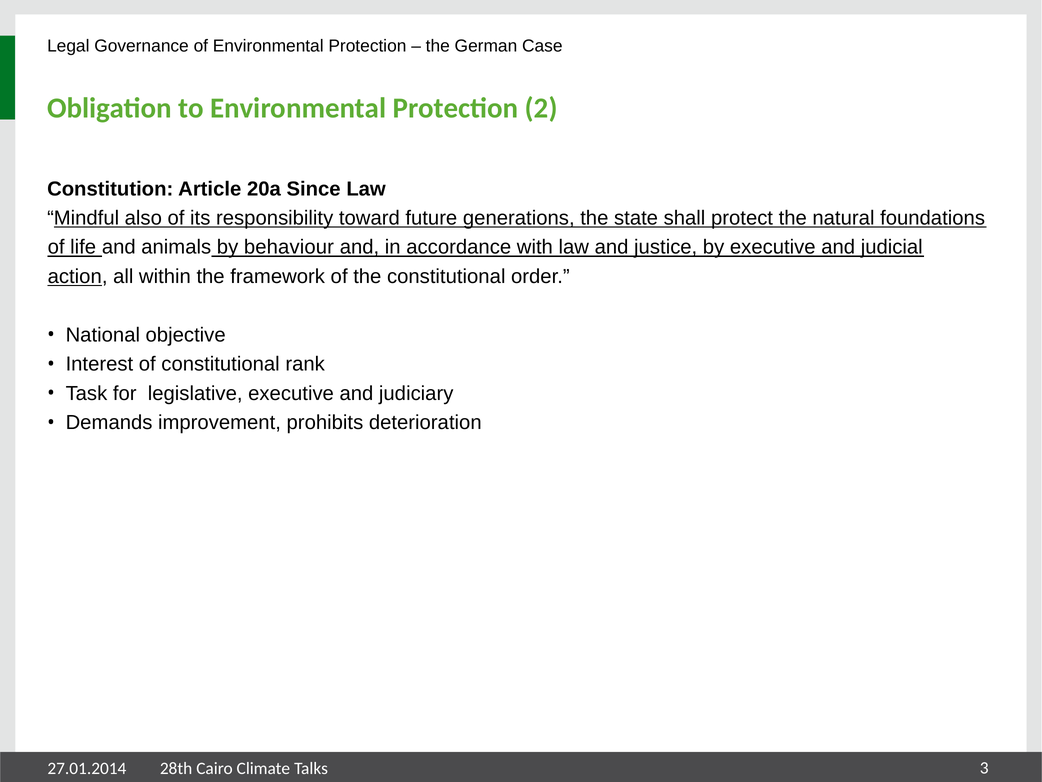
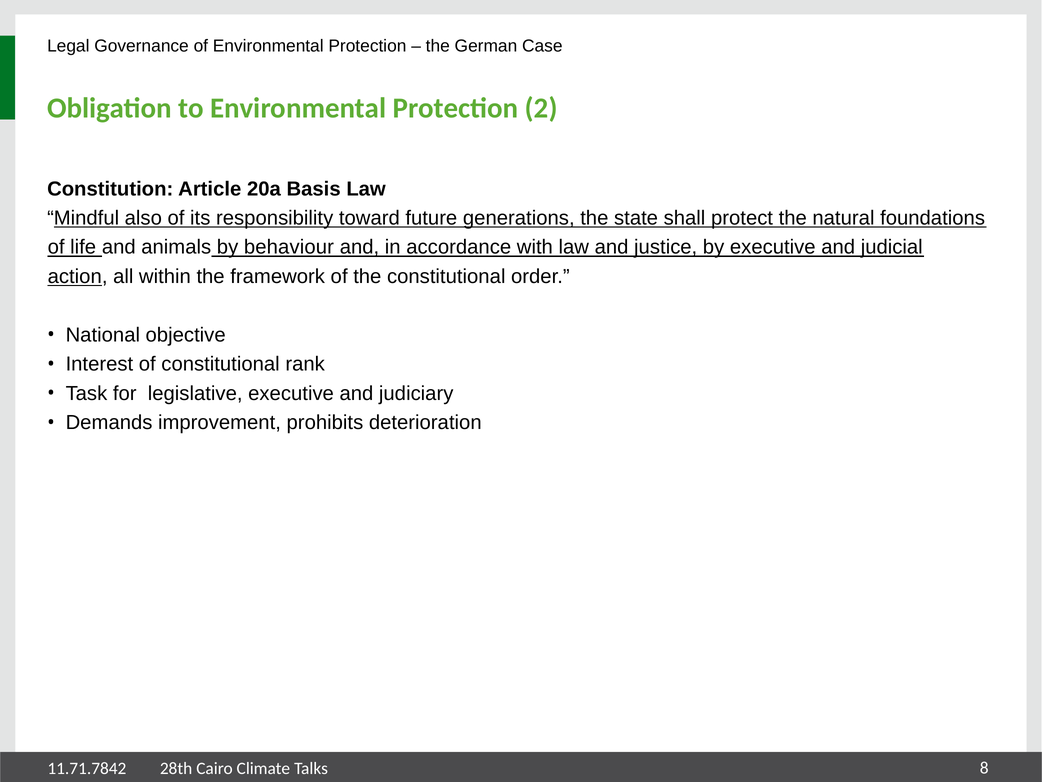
Since: Since -> Basis (314, 189)
27.01.2014: 27.01.2014 -> 11.71.7842 (87, 768)
3: 3 -> 8 (984, 768)
